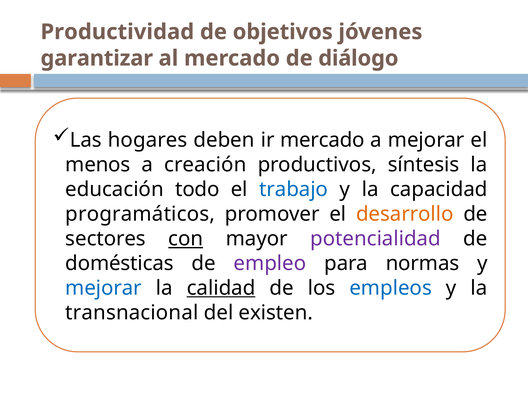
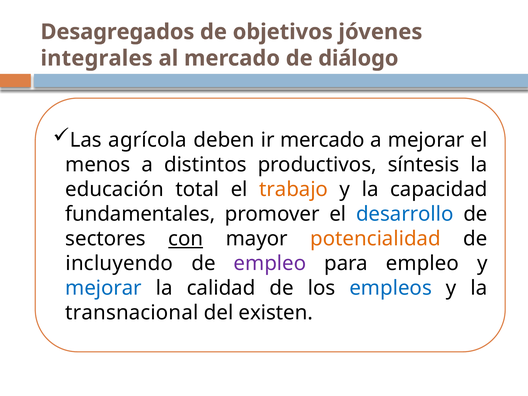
Productividad: Productividad -> Desagregados (117, 32)
garantizar: garantizar -> integrales (97, 58)
hogares: hogares -> agrícola (148, 140)
creación: creación -> distintos (205, 165)
todo: todo -> total (197, 189)
trabajo colour: blue -> orange (294, 189)
programáticos: programáticos -> fundamentales (140, 214)
desarrollo colour: orange -> blue (405, 214)
potencialidad colour: purple -> orange (375, 239)
domésticas: domésticas -> incluyendo (119, 263)
para normas: normas -> empleo (422, 263)
calidad underline: present -> none (221, 288)
